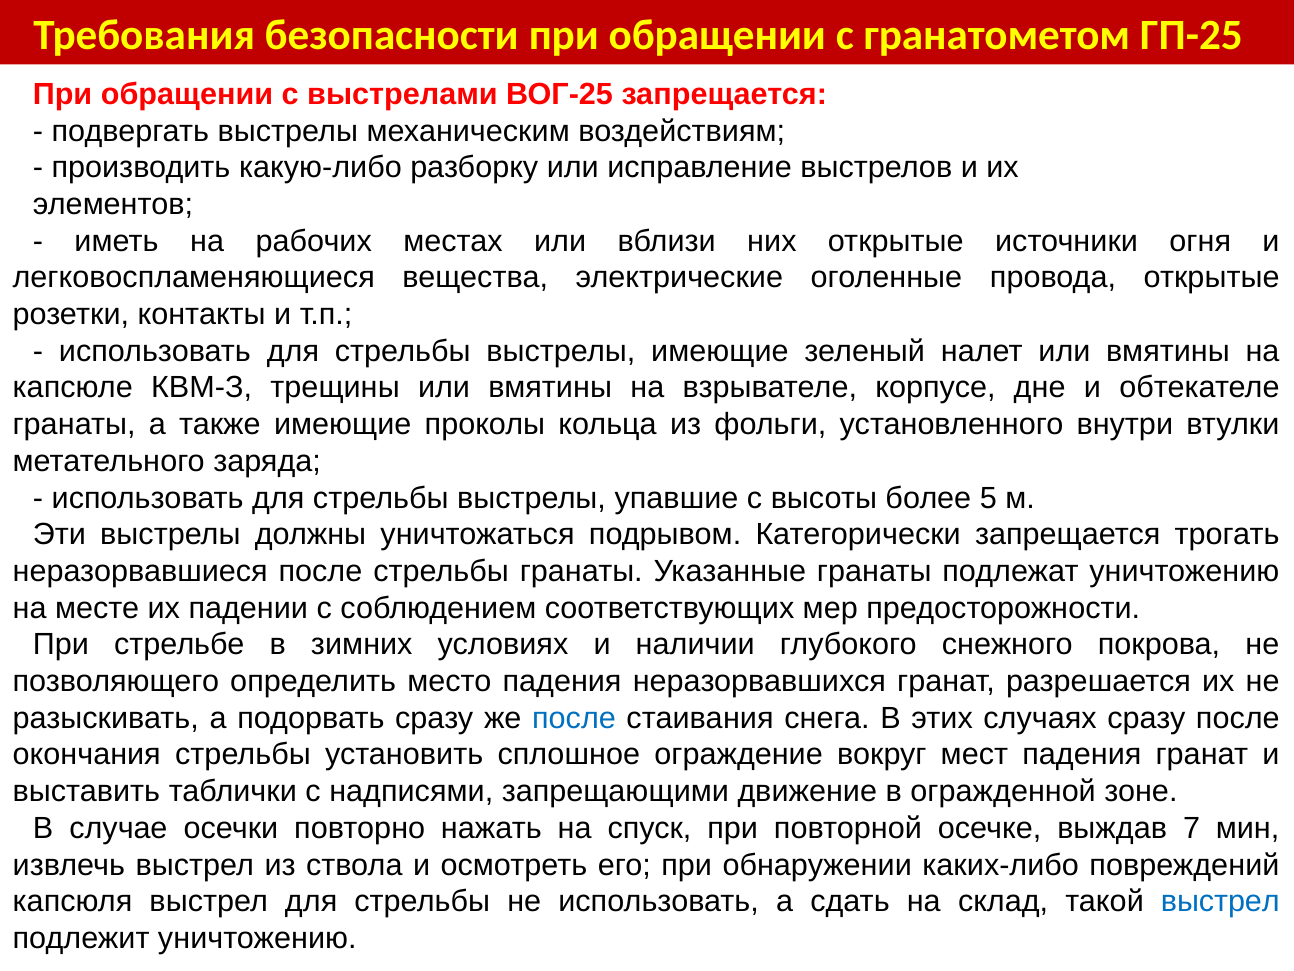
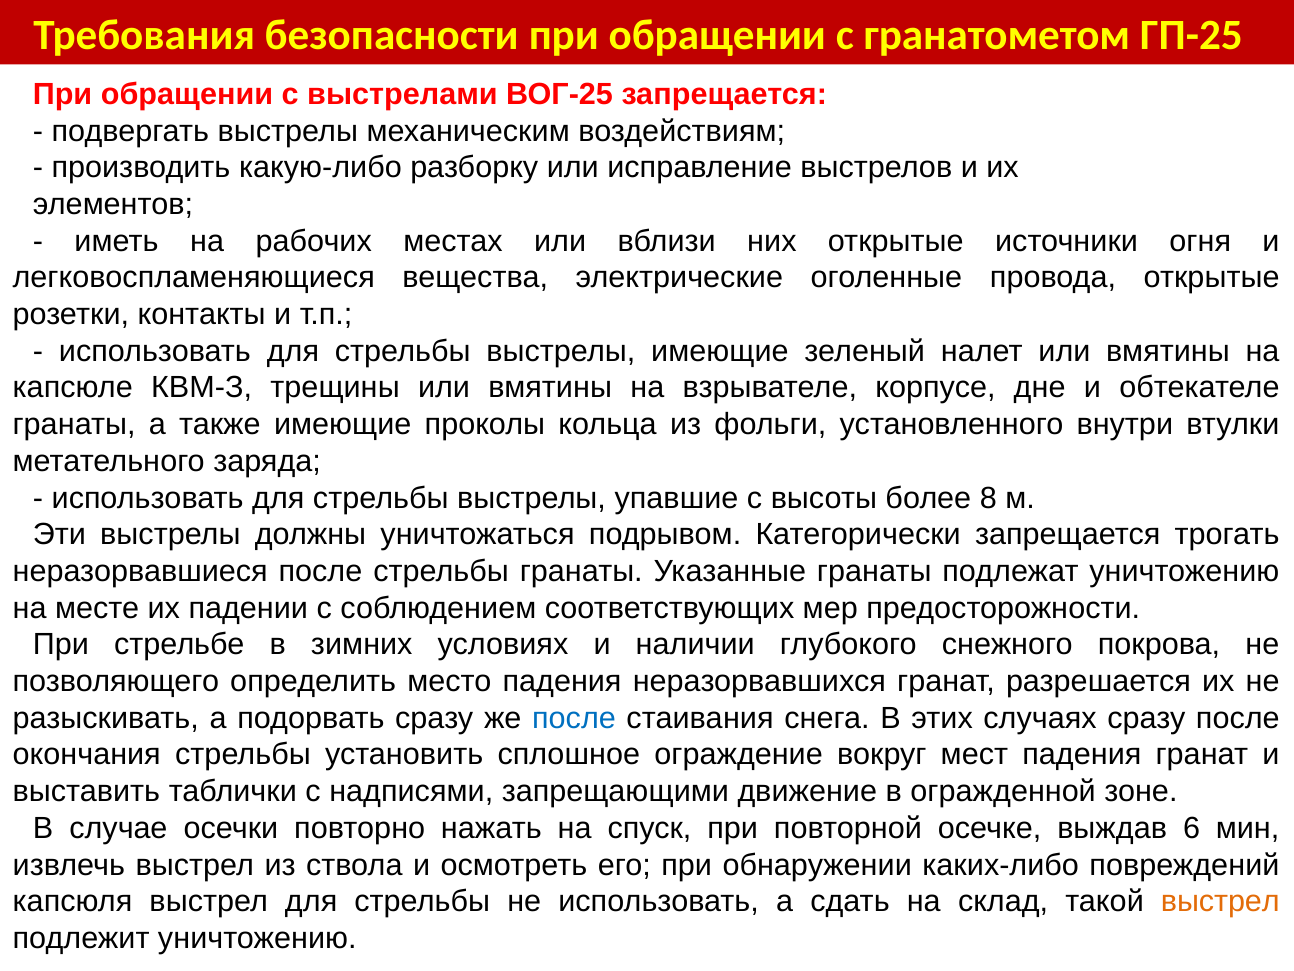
5: 5 -> 8 (988, 498)
7: 7 -> 6 (1192, 828)
выстрел colour: blue -> orange (1220, 901)
